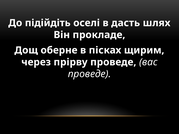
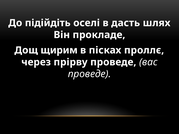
оберне: оберне -> щирим (59, 50)
щирим: щирим -> проллє (144, 50)
